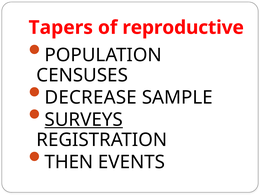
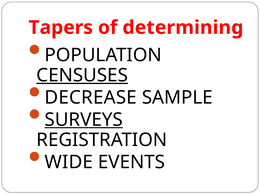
reproductive: reproductive -> determining (183, 28)
CENSUSES underline: none -> present (82, 75)
THEN: THEN -> WIDE (69, 162)
